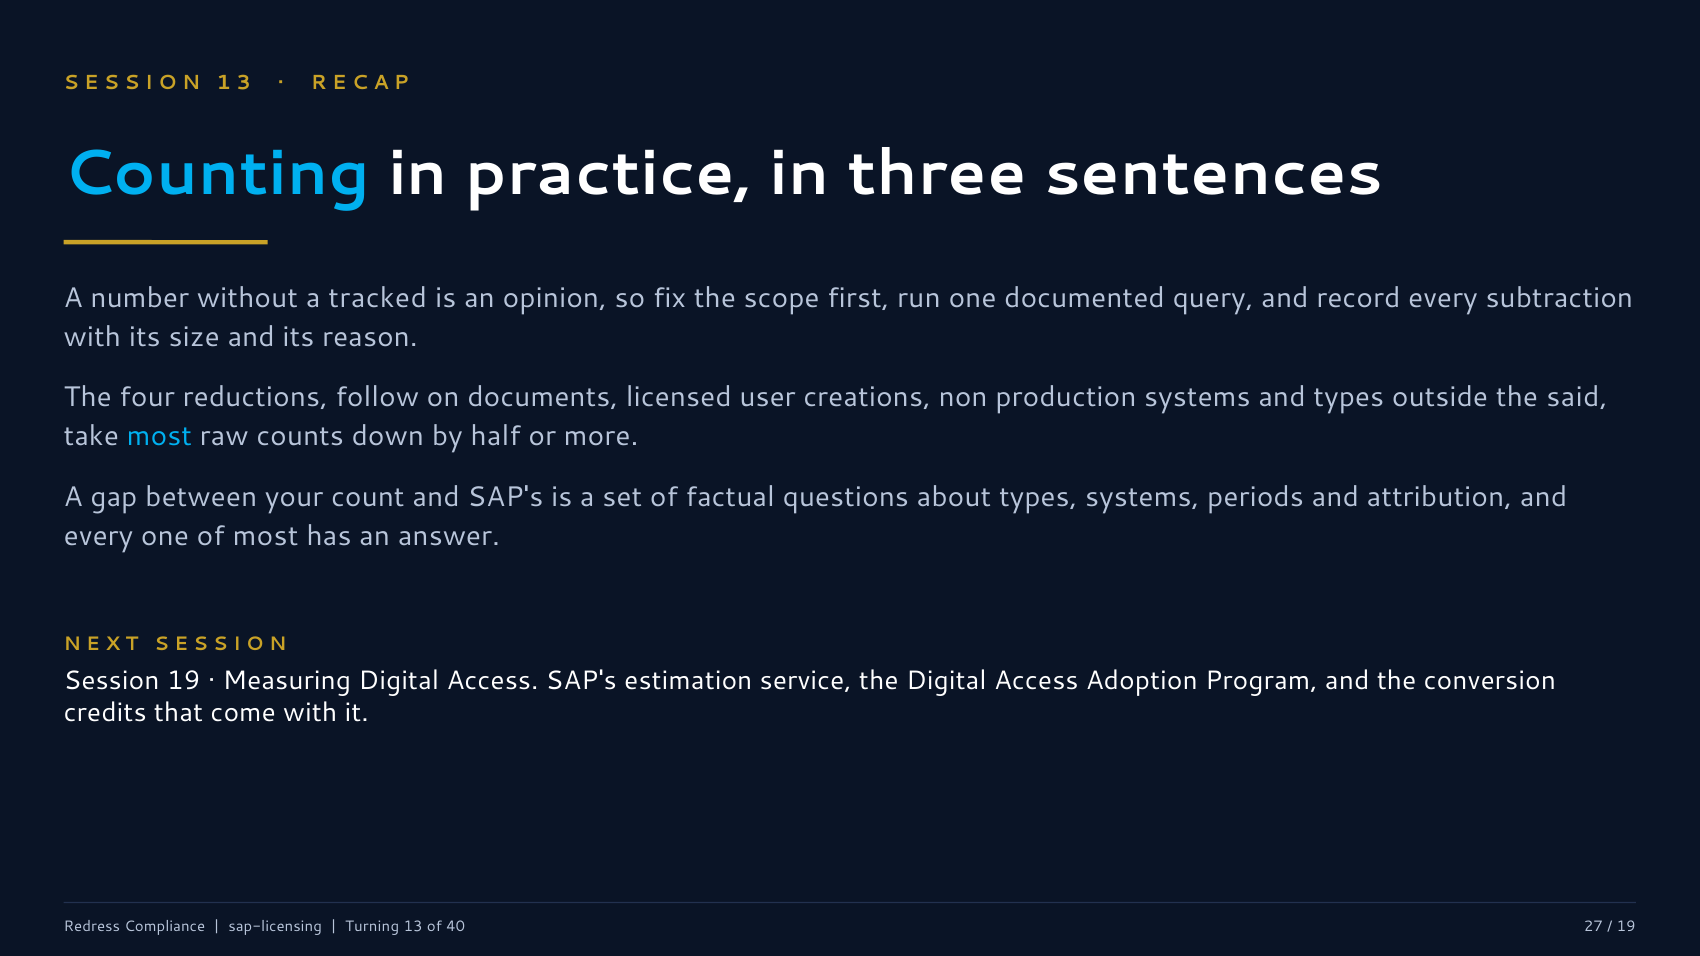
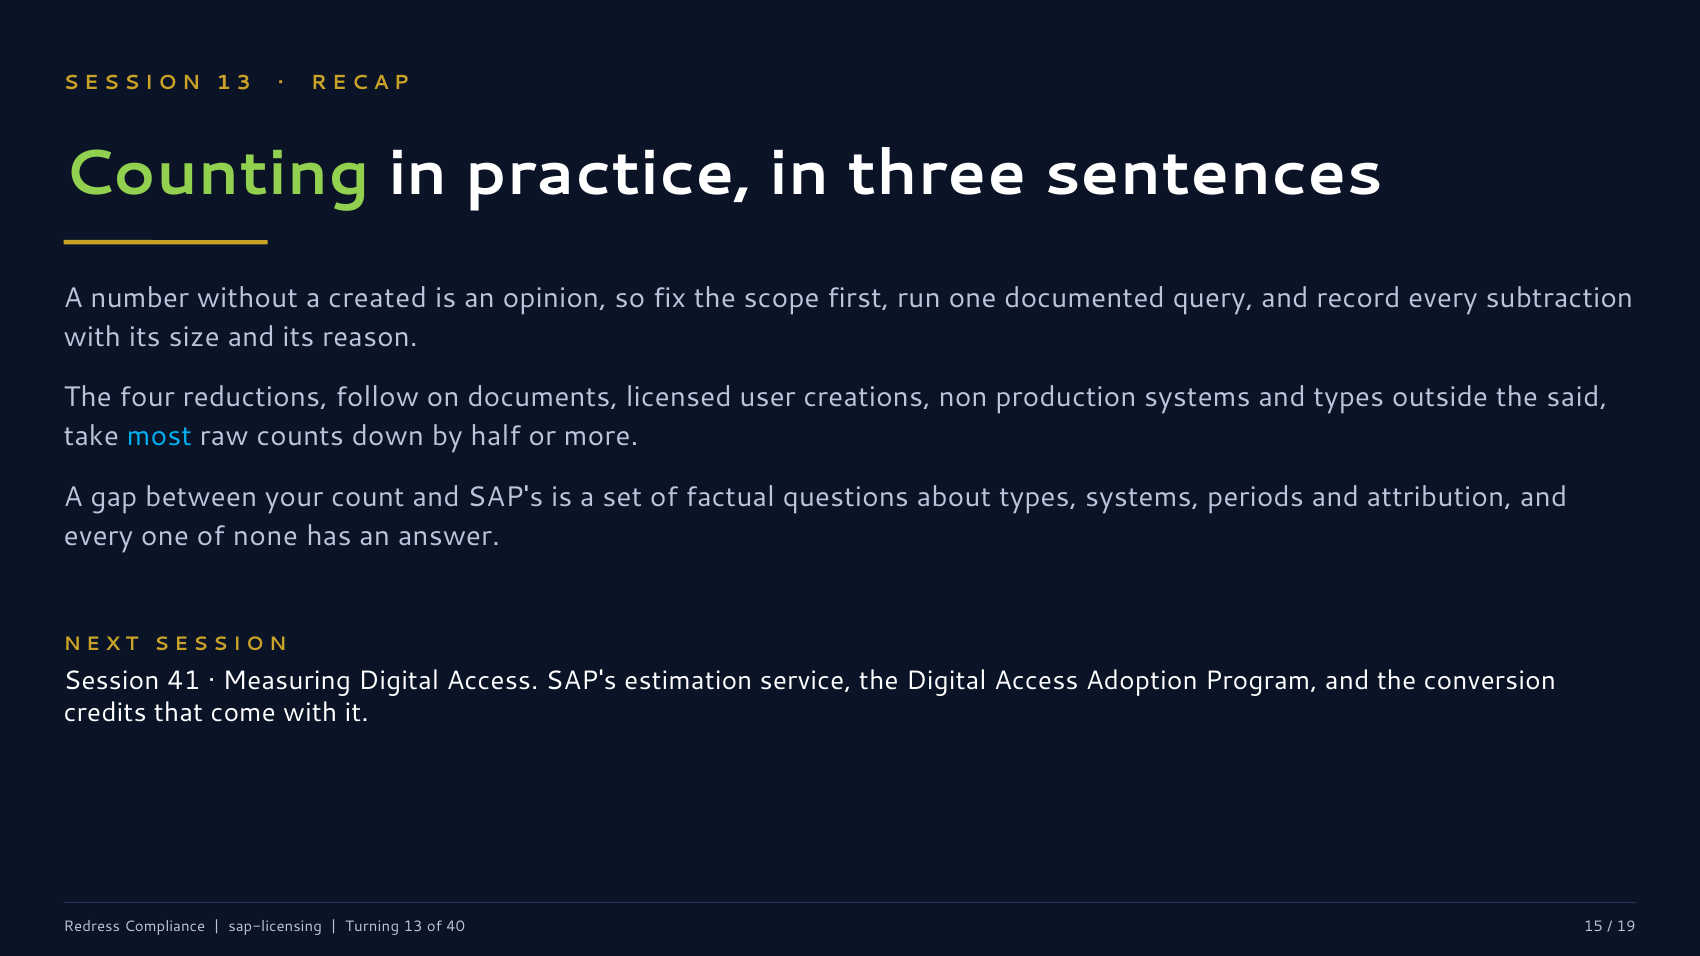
Counting colour: light blue -> light green (217, 173)
tracked: tracked -> created (378, 298)
of most: most -> none (265, 536)
Session 19: 19 -> 41 (184, 681)
27: 27 -> 15 (1593, 927)
